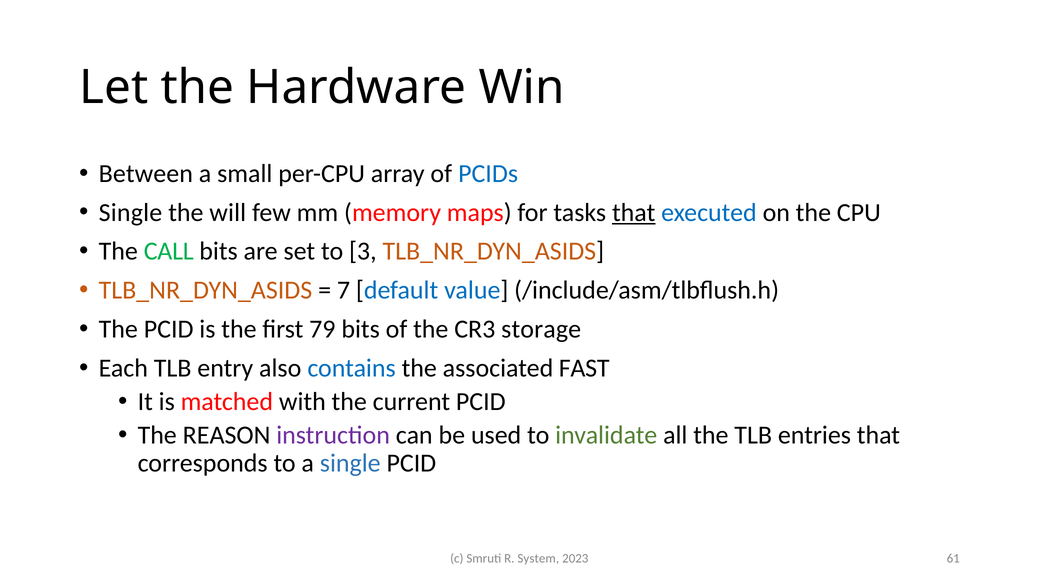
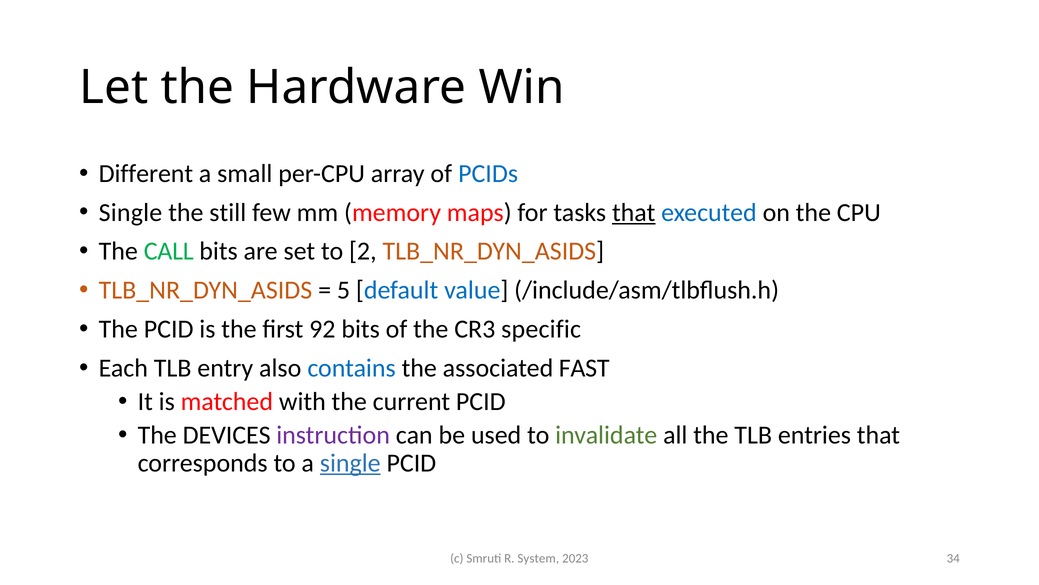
Between: Between -> Different (146, 173)
will: will -> still (228, 212)
3: 3 -> 2 (363, 251)
7: 7 -> 5 (343, 290)
79: 79 -> 92 (322, 329)
storage: storage -> specific (541, 329)
REASON: REASON -> DEVICES (227, 435)
single underline: none -> present (350, 463)
61: 61 -> 34 (953, 558)
